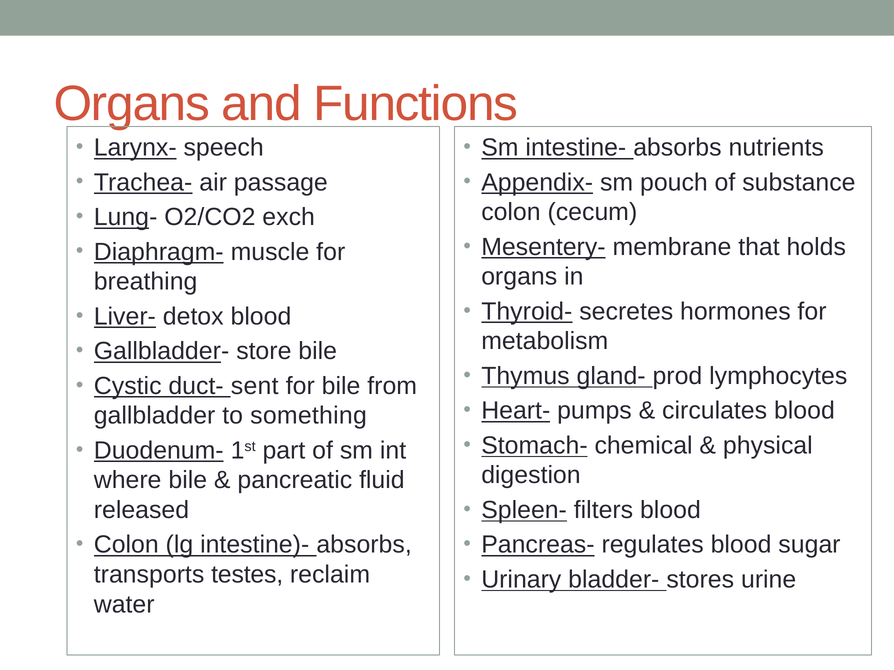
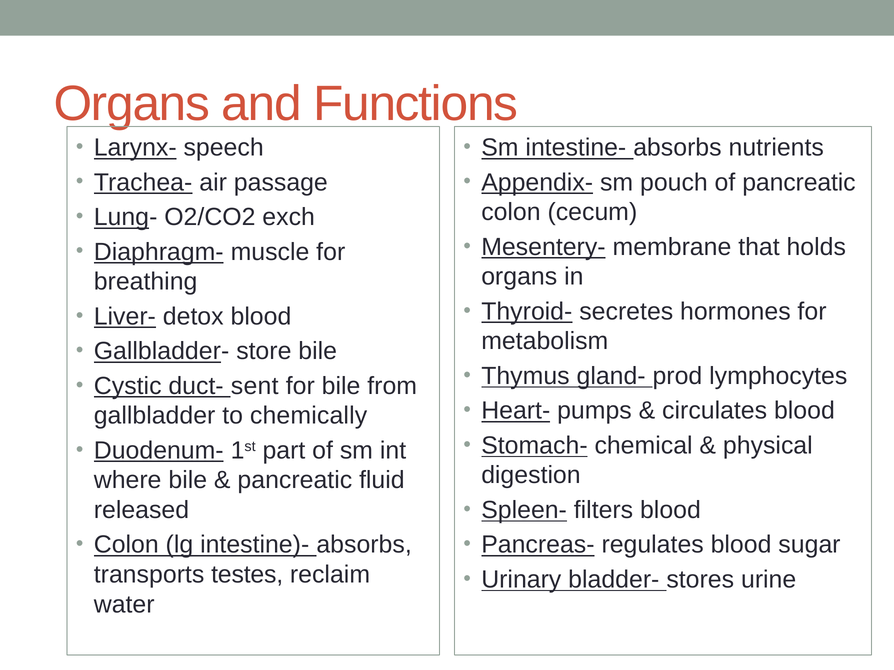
of substance: substance -> pancreatic (799, 183)
something: something -> chemically (309, 416)
